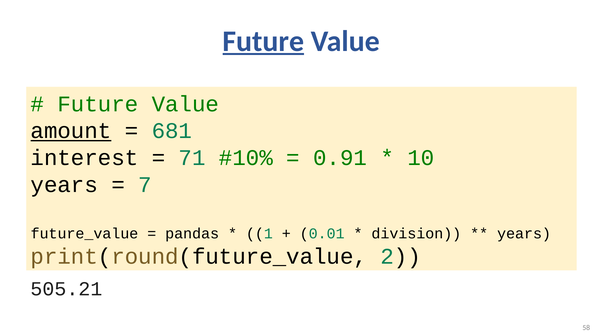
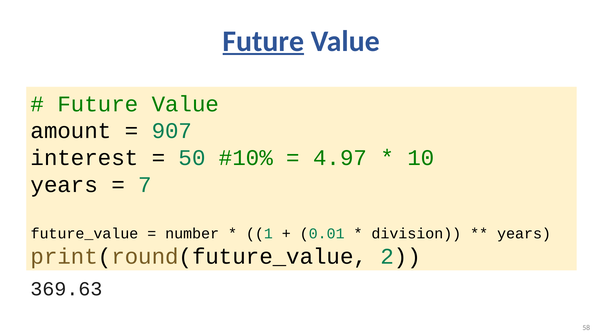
amount underline: present -> none (71, 131)
681: 681 -> 907 (172, 131)
71: 71 -> 50 (192, 158)
0.91: 0.91 -> 4.97 (340, 158)
pandas: pandas -> number (192, 234)
505.21: 505.21 -> 369.63 (67, 289)
